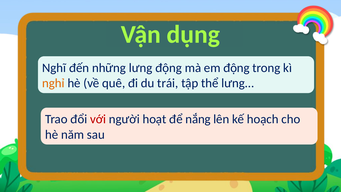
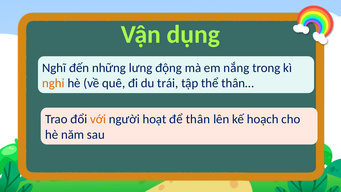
em động: động -> nắng (236, 68)
lưng…: lưng… -> thân… (238, 83)
với colour: red -> orange (98, 119)
nắng: nắng -> thân (198, 119)
